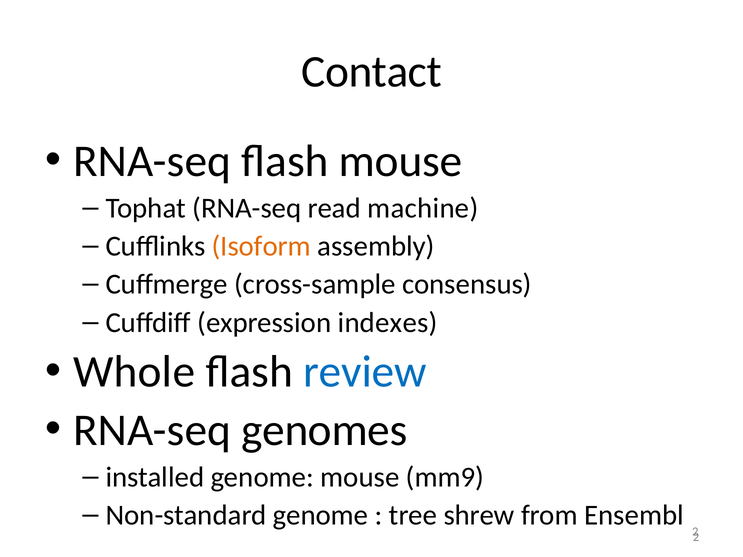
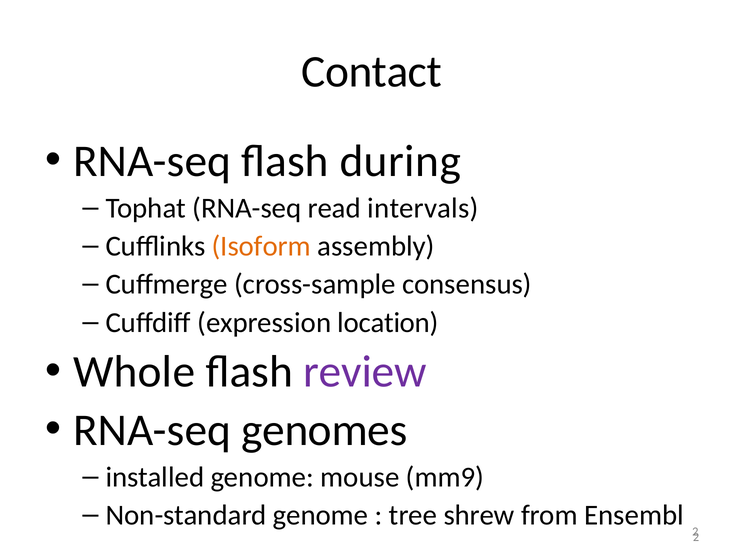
flash mouse: mouse -> during (400, 161)
machine: machine -> intervals (423, 208)
indexes: indexes -> location (388, 323)
review colour: blue -> purple (365, 372)
